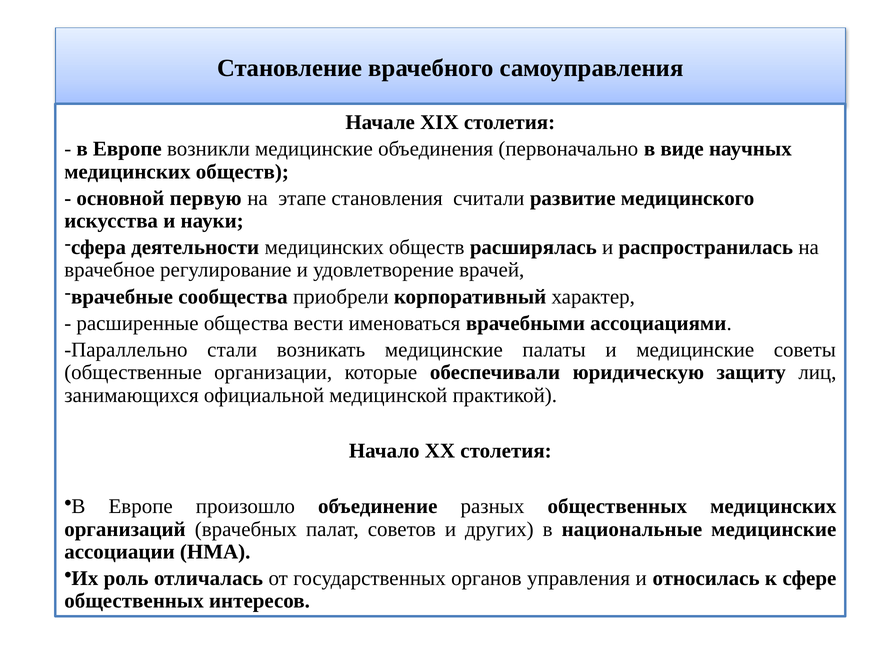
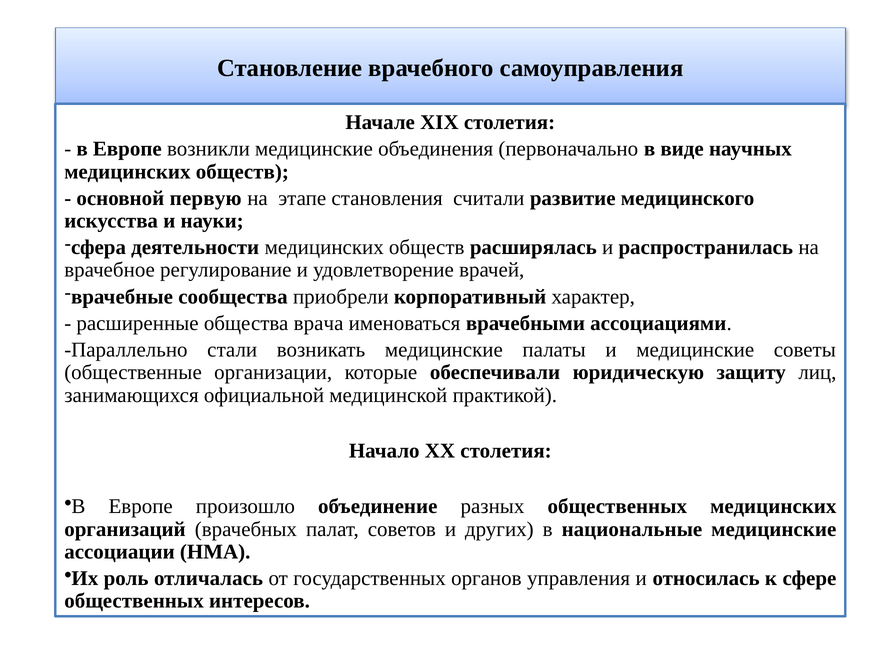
вести: вести -> врача (319, 323)
